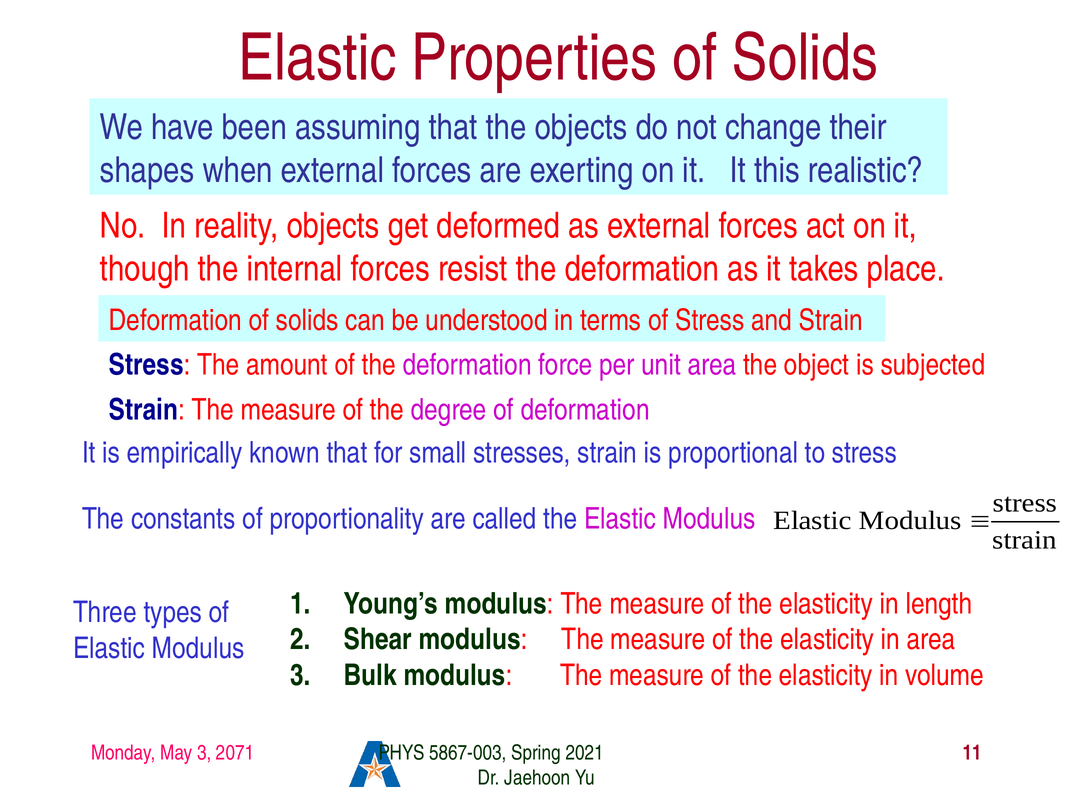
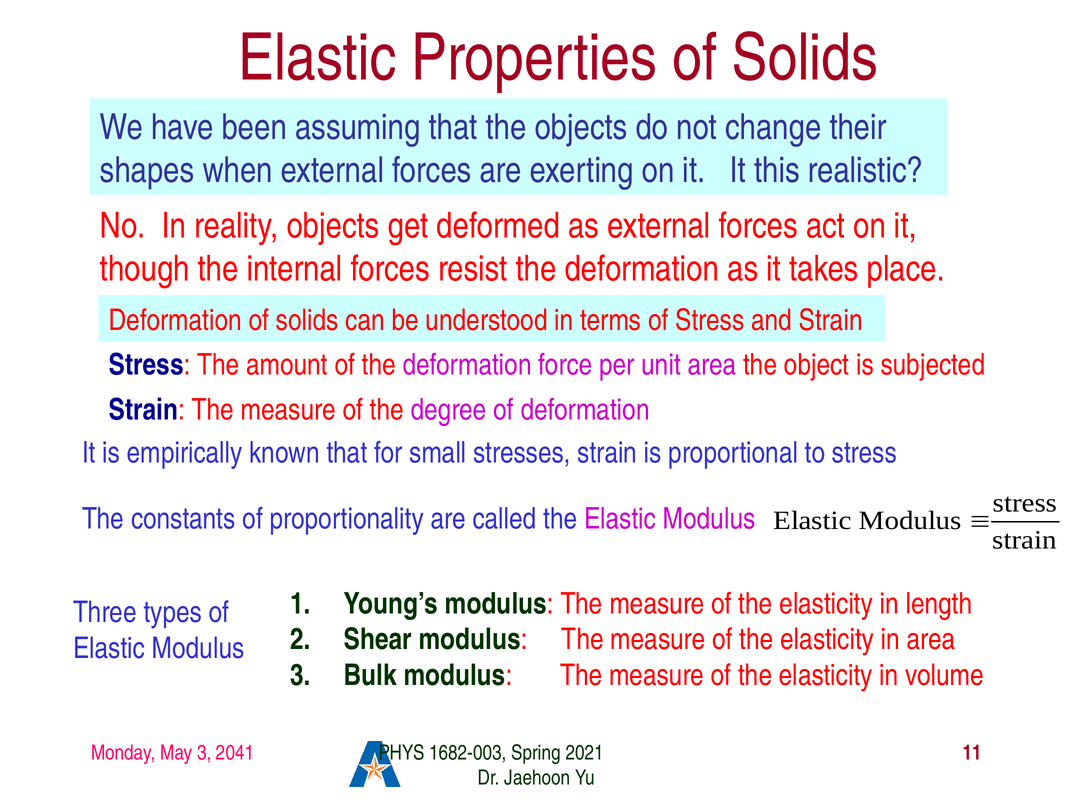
2071: 2071 -> 2041 (235, 753)
5867-003: 5867-003 -> 1682-003 (468, 753)
